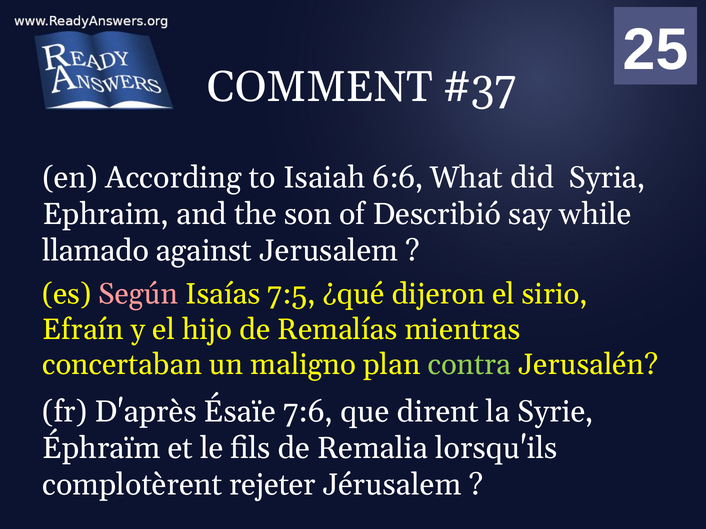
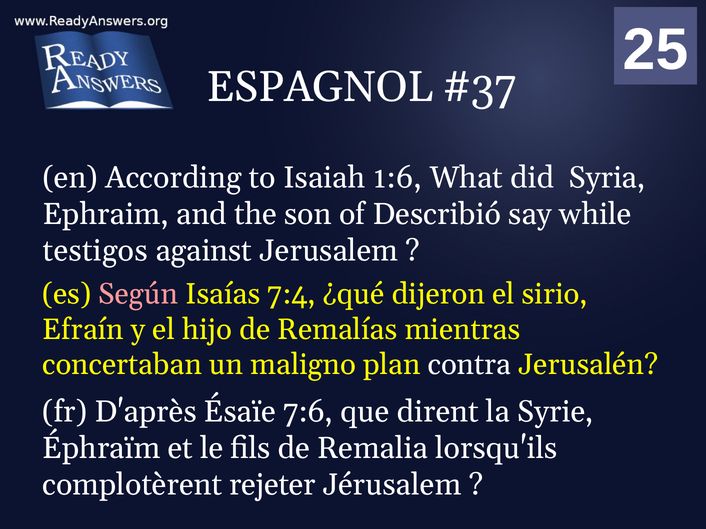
COMMENT: COMMENT -> ESPAGNOL (320, 87)
6:6: 6:6 -> 1:6 (397, 178)
llamado: llamado -> testigos (95, 251)
7:5: 7:5 -> 7:4 (292, 294)
contra colour: light green -> white (469, 365)
